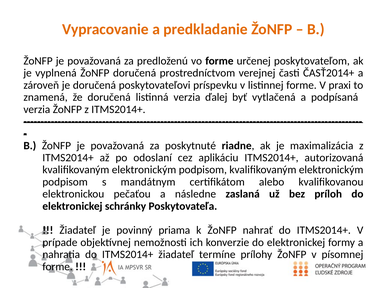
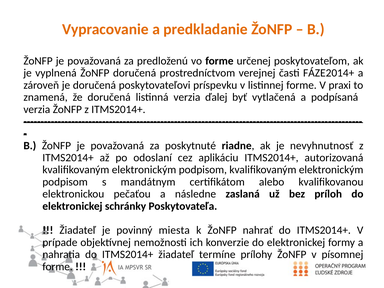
ČASŤ2014+: ČASŤ2014+ -> FÁZE2014+ (329, 73)
maximalizácia: maximalizácia -> nevyhnutnosť (322, 146)
priama: priama -> miesta (174, 230)
